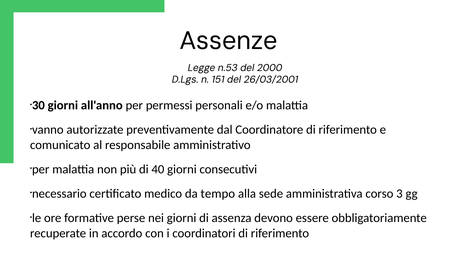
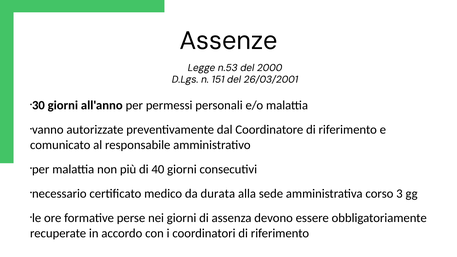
tempo: tempo -> durata (218, 194)
